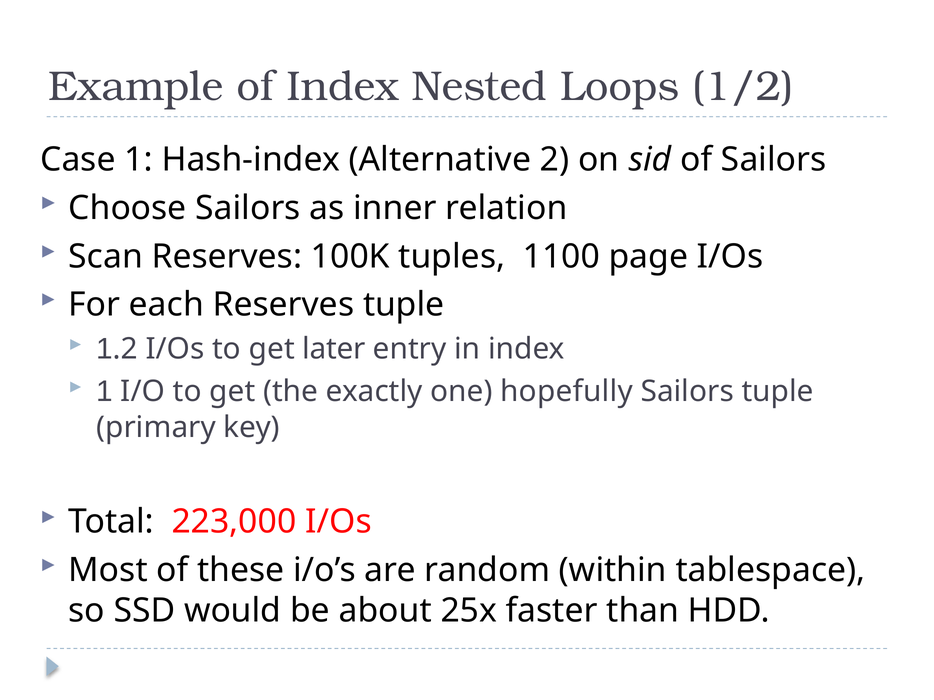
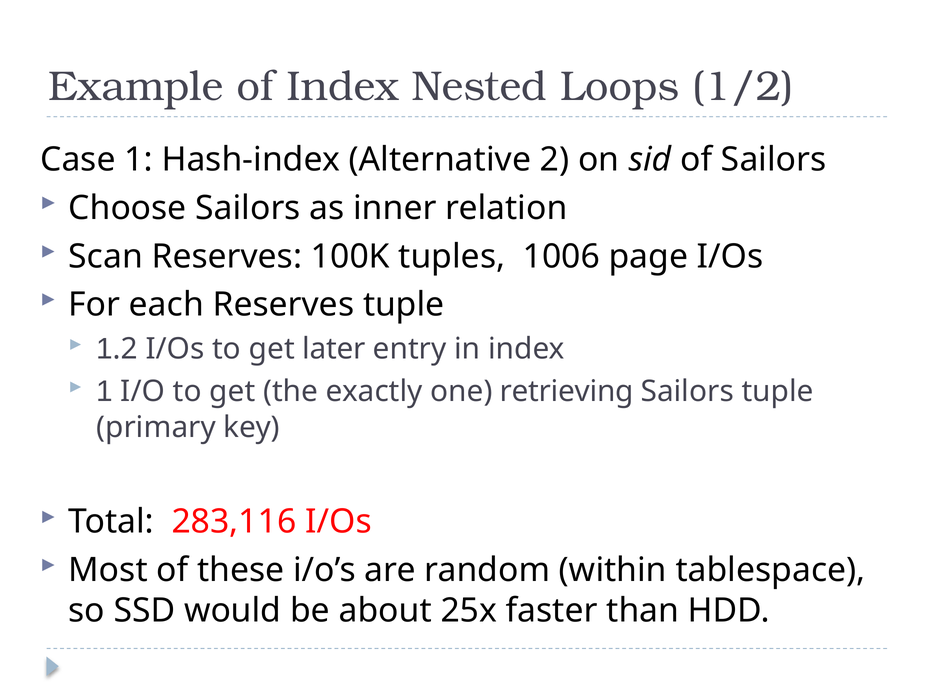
1100: 1100 -> 1006 (561, 257)
hopefully: hopefully -> retrieving (567, 392)
223,000: 223,000 -> 283,116 (234, 522)
